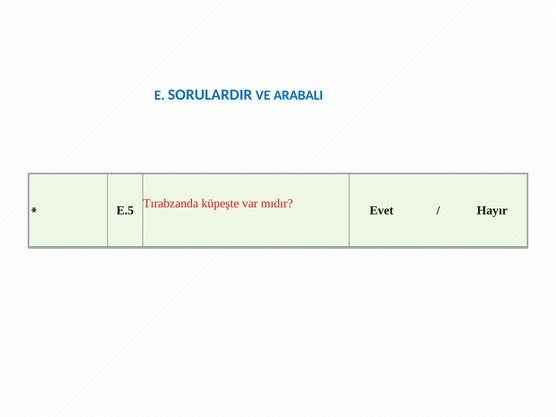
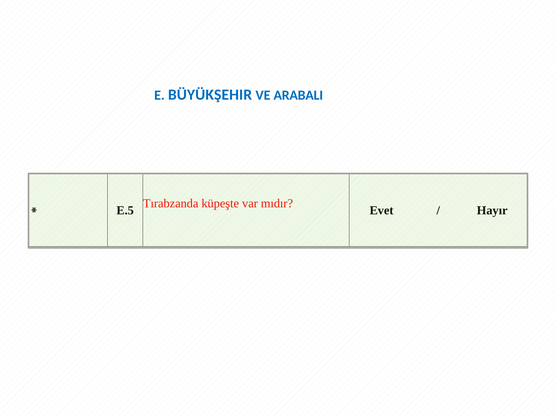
SORULARDIR: SORULARDIR -> BÜYÜKŞEHIR (210, 95)
